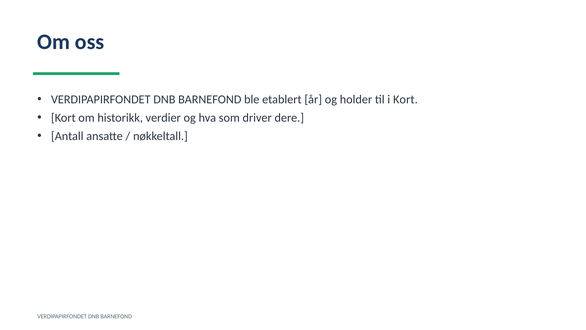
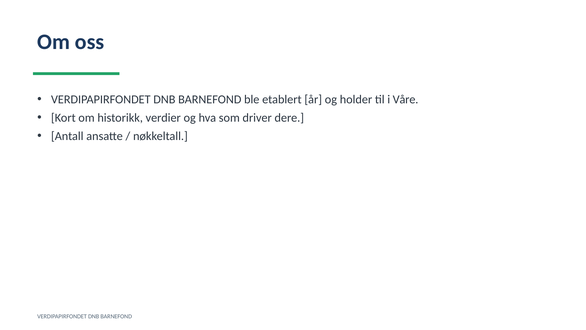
i Kort: Kort -> Våre (406, 99)
